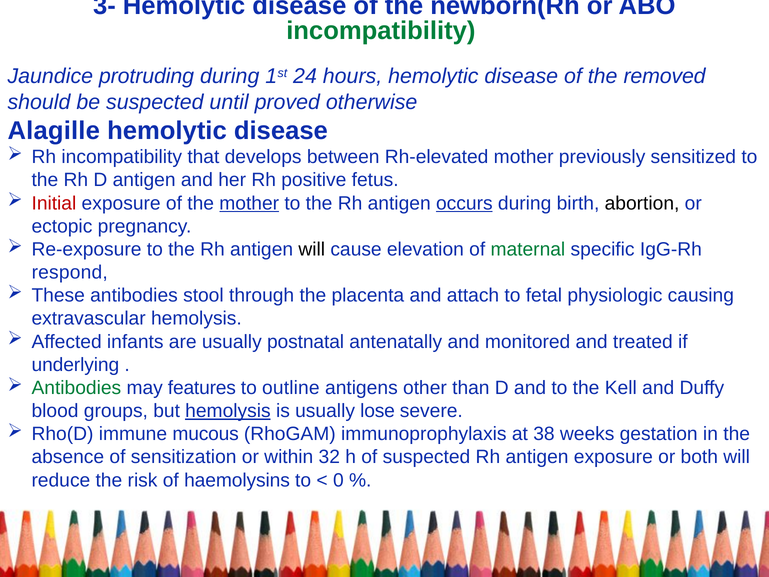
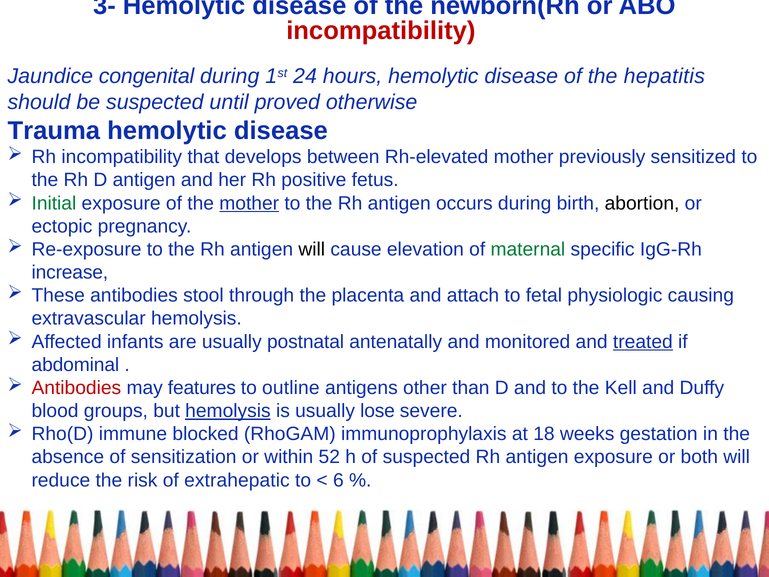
incompatibility colour: green -> red (381, 31)
protruding: protruding -> congenital (147, 76)
removed: removed -> hepatitis (664, 76)
Alagille: Alagille -> Trauma (54, 131)
Initial colour: red -> green (54, 203)
occurs underline: present -> none (464, 203)
respond: respond -> increase (70, 272)
treated underline: none -> present (643, 342)
underlying: underlying -> abdominal (75, 365)
Antibodies colour: green -> red (76, 388)
mucous: mucous -> blocked (206, 434)
38: 38 -> 18 (544, 434)
32: 32 -> 52 (329, 457)
haemolysins: haemolysins -> extrahepatic (237, 480)
0: 0 -> 6 (338, 480)
